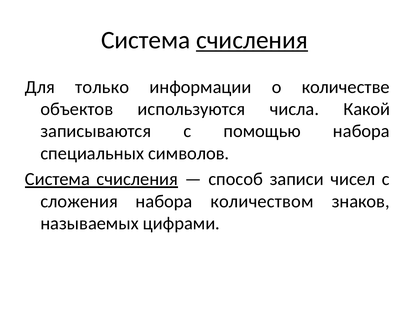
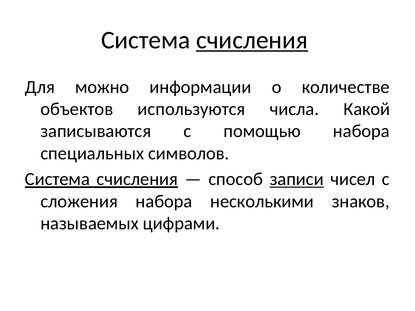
только: только -> можно (102, 87)
записи underline: none -> present (297, 179)
количеством: количеством -> несколькими (262, 201)
